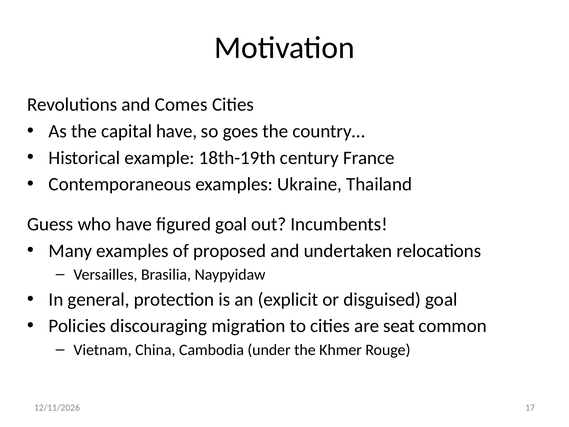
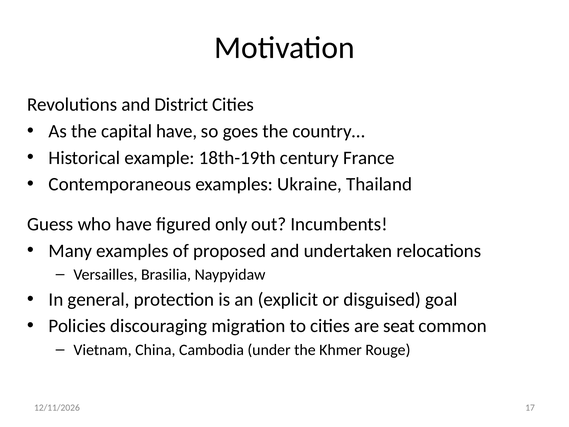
Comes: Comes -> District (181, 105)
figured goal: goal -> only (231, 224)
